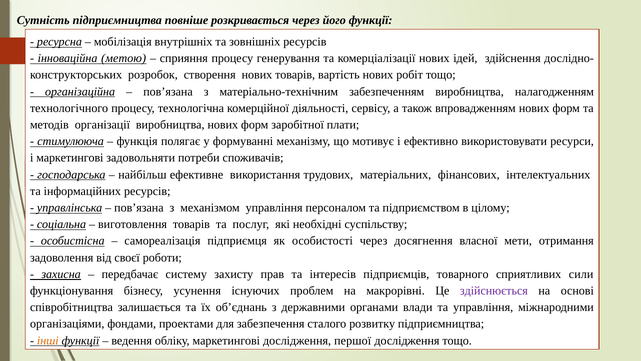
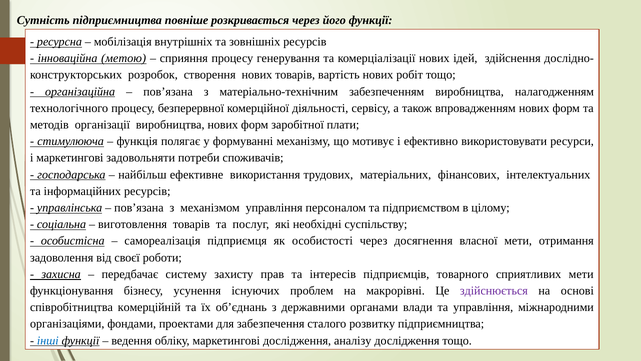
технологічна: технологічна -> безперервної (191, 108)
сприятливих сили: сили -> мети (581, 274)
залишається: залишається -> комерційній (149, 307)
інші colour: orange -> blue (48, 340)
першої: першої -> аналізу (353, 340)
